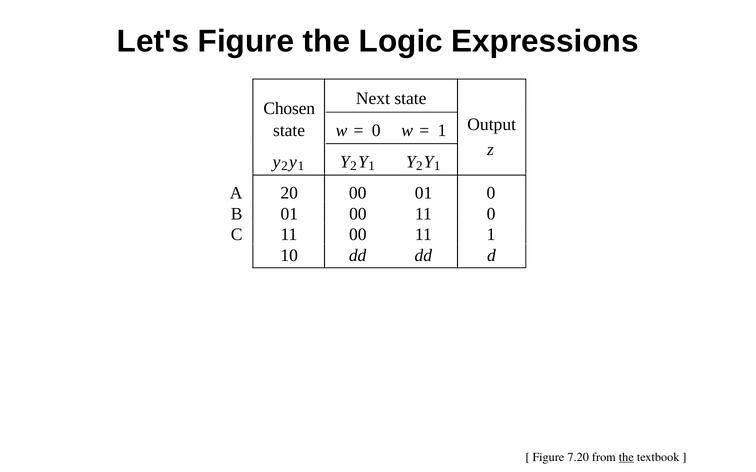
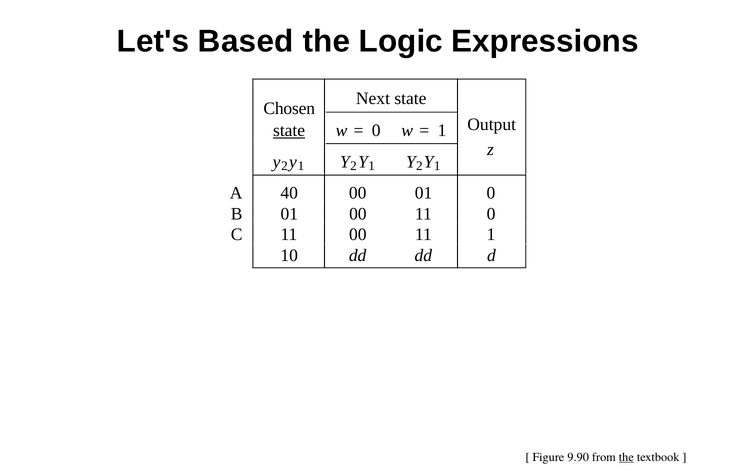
Let's Figure: Figure -> Based (246, 42)
state underline: none -> present (289, 131)
20: 20 -> 40 (289, 193)
7.20: 7.20 -> 9.90 (578, 458)
